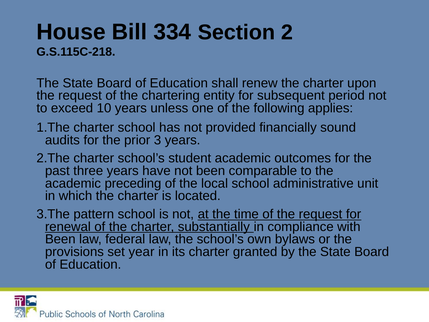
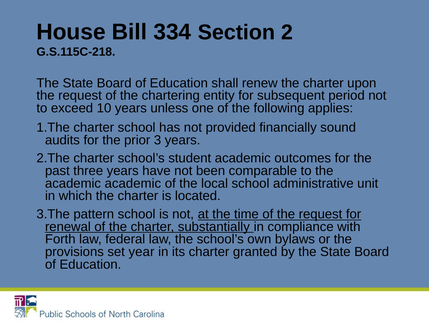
academic preceding: preceding -> academic (133, 183)
Been: Been -> Forth (60, 239)
